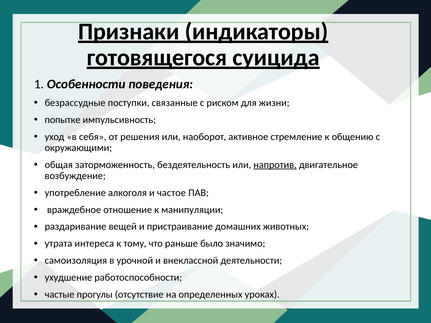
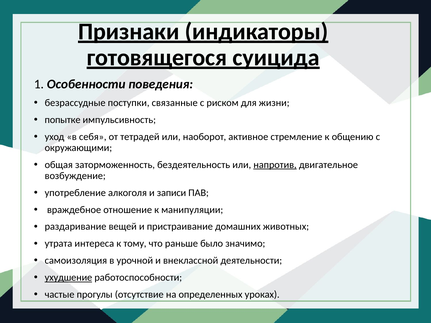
решения: решения -> тетрадей (140, 137)
частое: частое -> записи (172, 193)
ухудшение underline: none -> present (68, 278)
